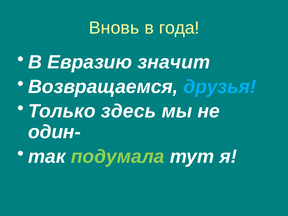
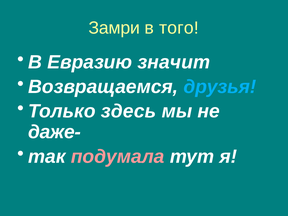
Вновь: Вновь -> Замри (114, 28)
года: года -> того (179, 28)
один-: один- -> даже- (54, 132)
подумала colour: light green -> pink (118, 157)
